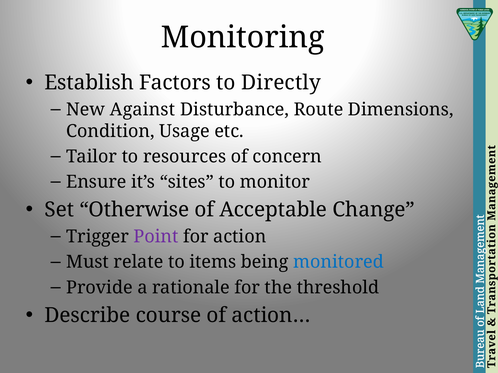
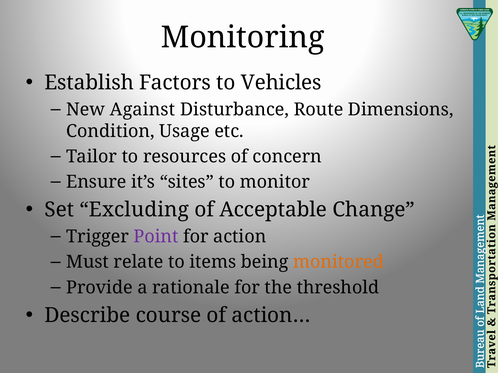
Directly: Directly -> Vehicles (281, 83)
Otherwise: Otherwise -> Excluding (134, 210)
monitored colour: blue -> orange (339, 262)
